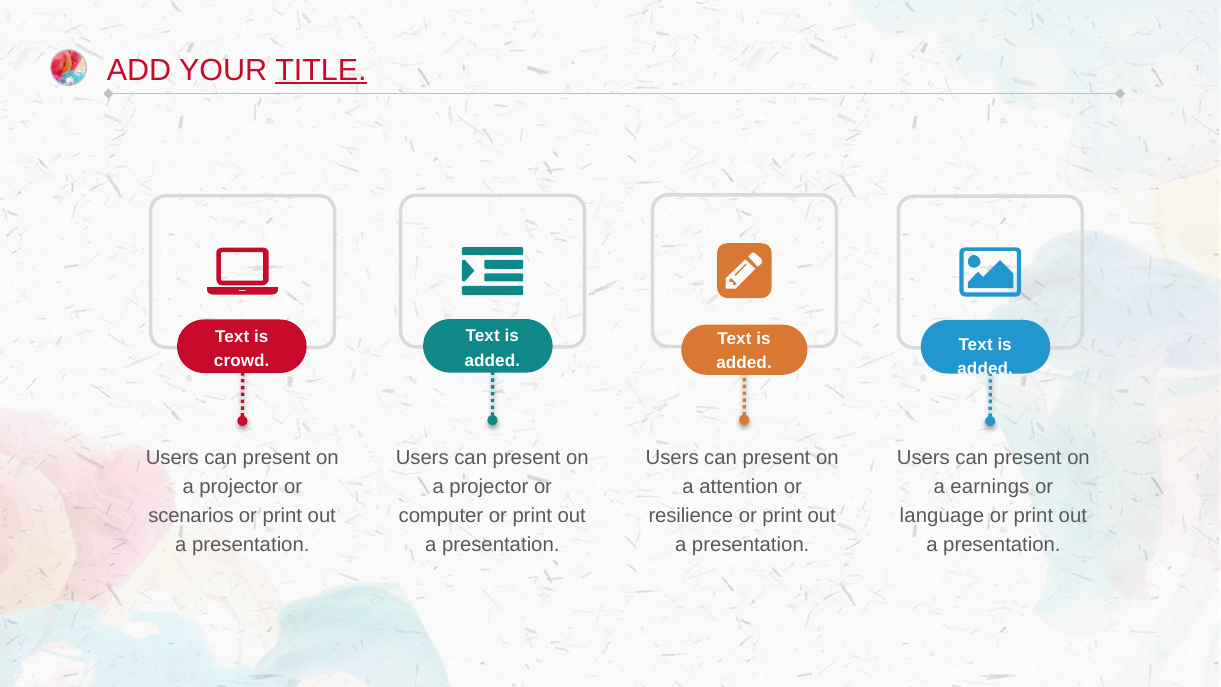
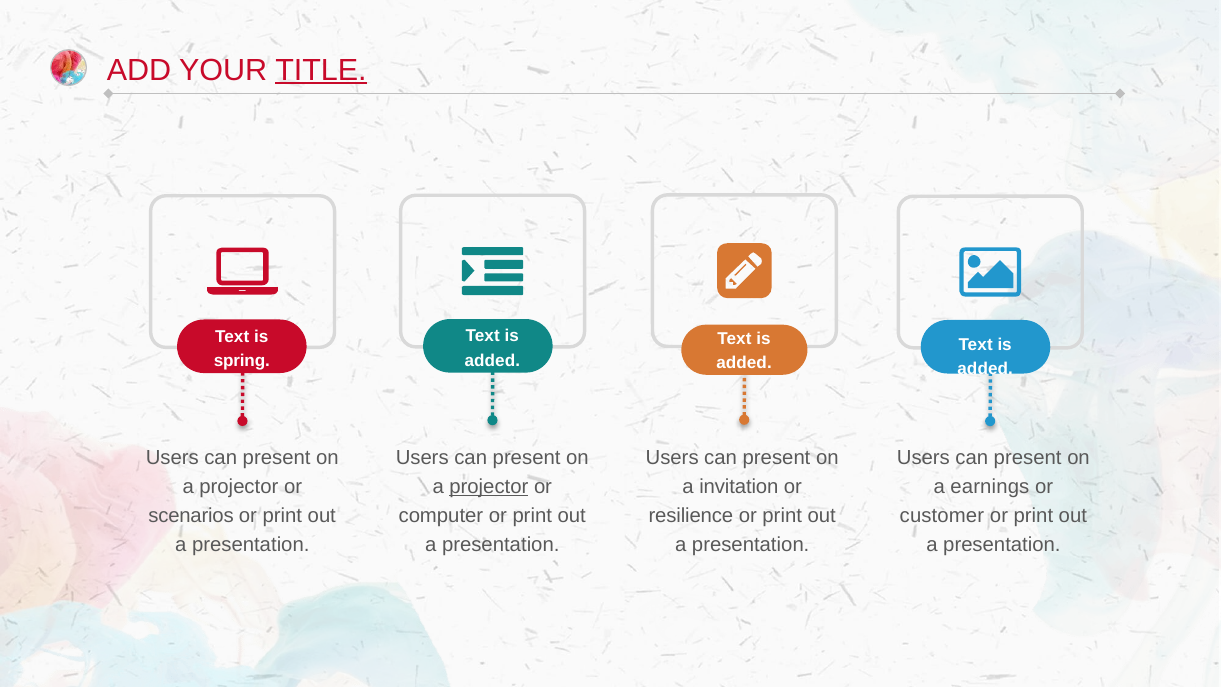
crowd: crowd -> spring (242, 361)
projector underline: none -> present (489, 487)
attention: attention -> invitation (739, 487)
language: language -> customer (942, 516)
